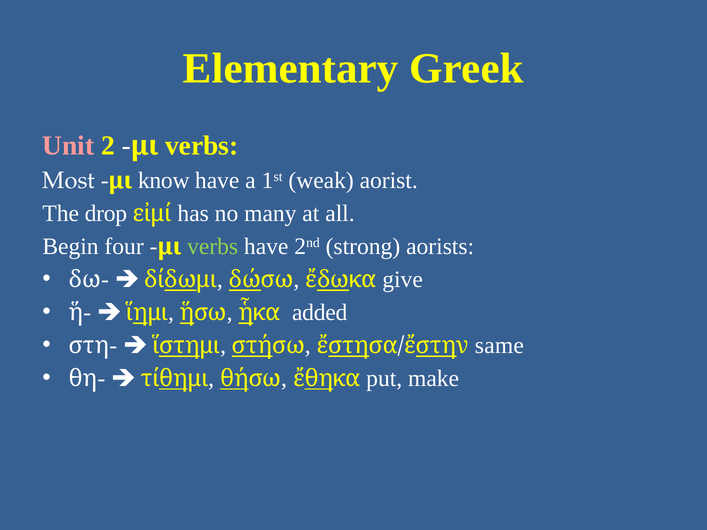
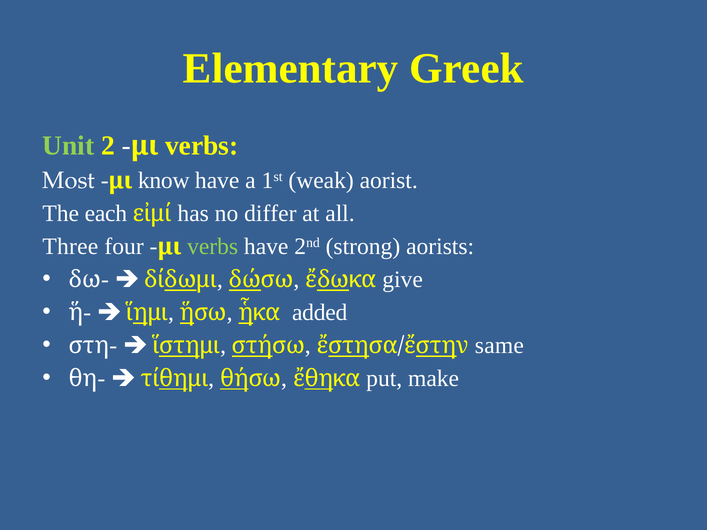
Unit colour: pink -> light green (68, 146)
drop: drop -> each (106, 214)
many: many -> differ (270, 214)
Begin: Begin -> Three (70, 247)
